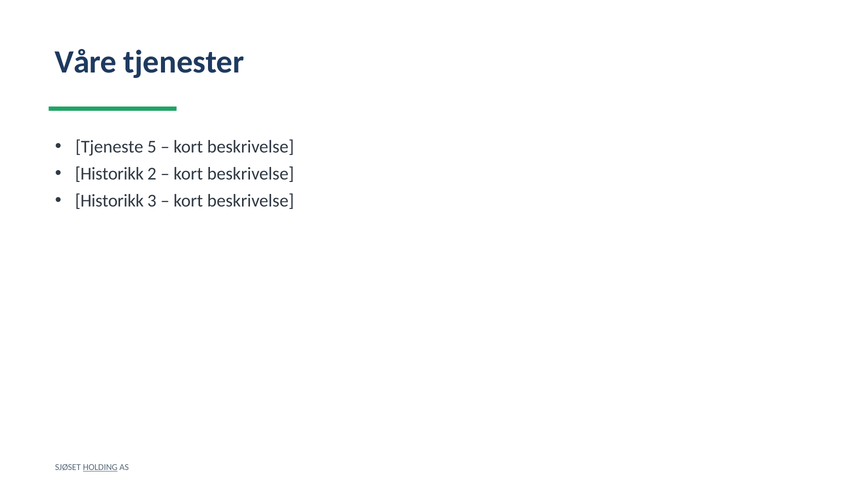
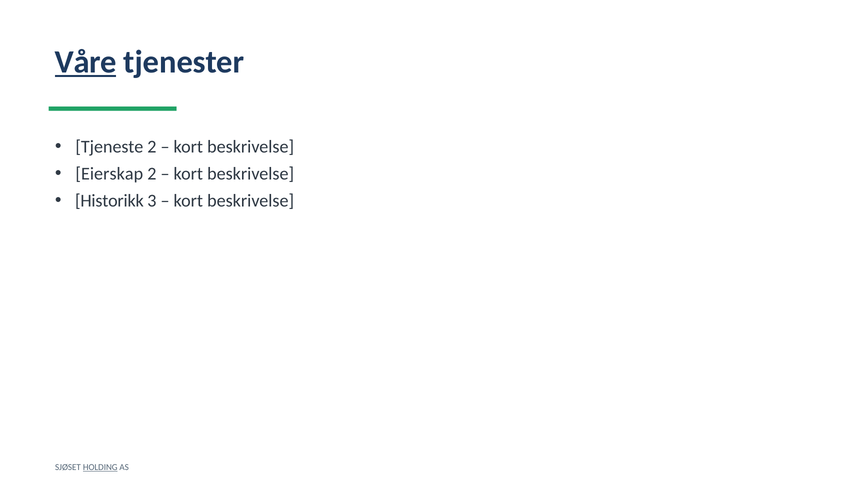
Våre underline: none -> present (86, 62)
Tjeneste 5: 5 -> 2 (152, 147)
Historikk: Historikk -> Eierskap (109, 174)
